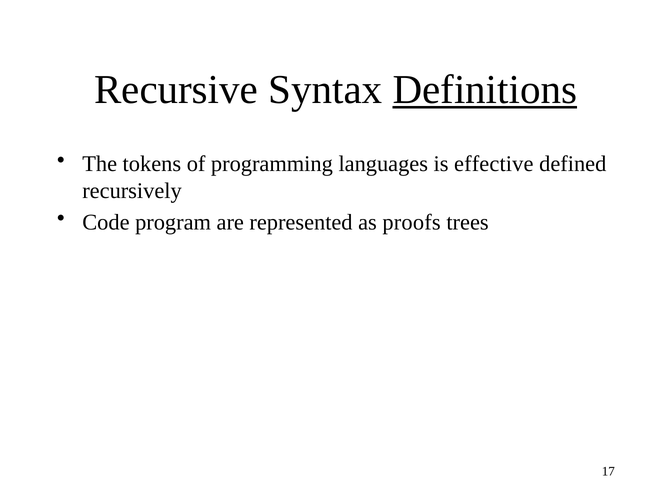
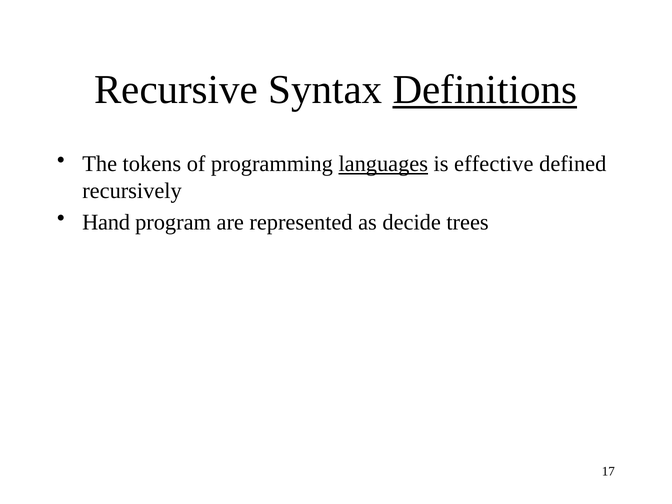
languages underline: none -> present (383, 164)
Code: Code -> Hand (106, 222)
proofs: proofs -> decide (412, 222)
